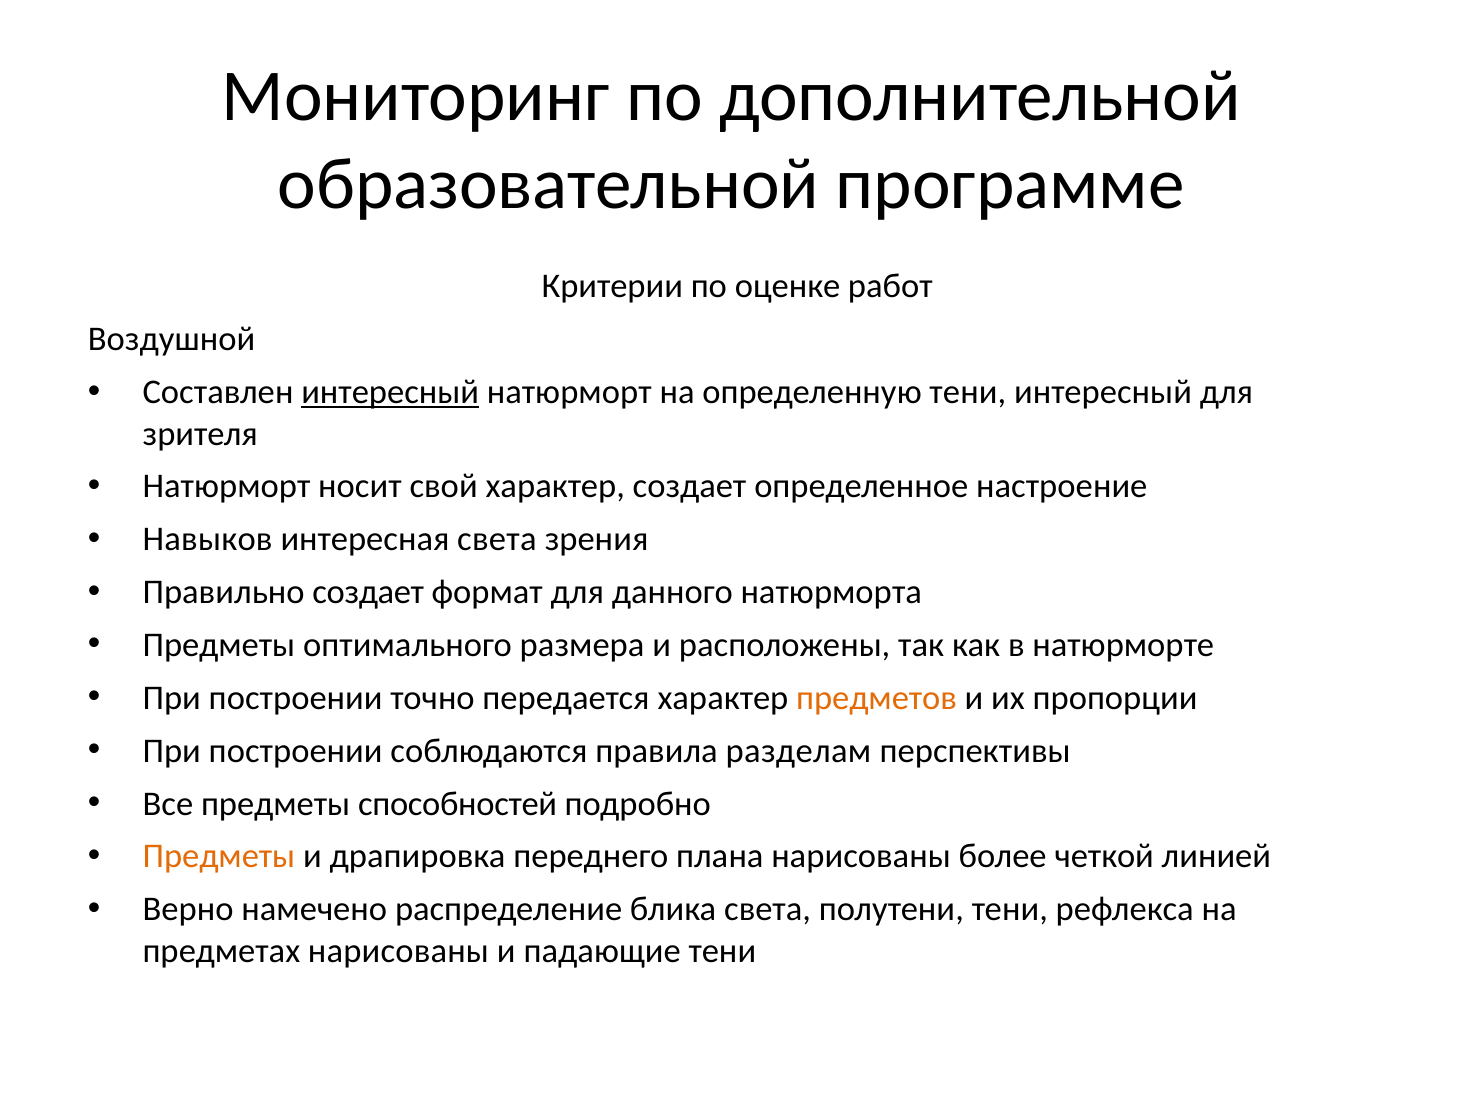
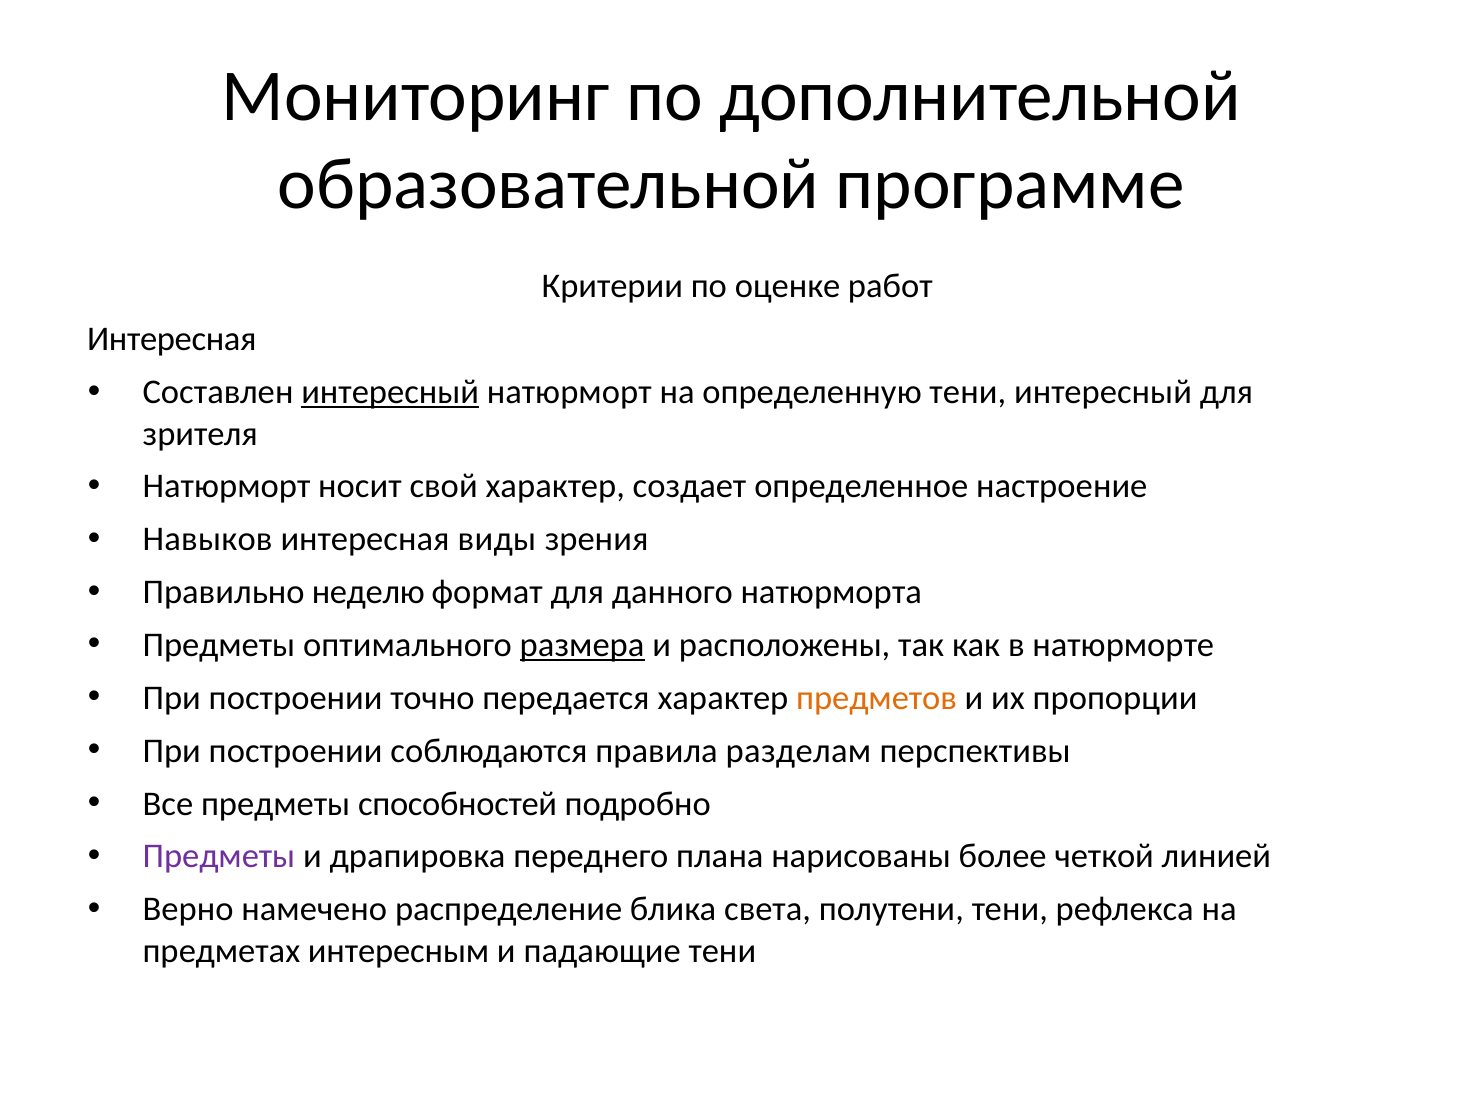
Воздушной: Воздушной -> Интересная (172, 339)
интересная света: света -> виды (497, 539)
Правильно создает: создает -> неделю (368, 592)
размера underline: none -> present (582, 645)
Предметы colour: orange -> purple (219, 857)
предметах нарисованы: нарисованы -> интересным (399, 951)
